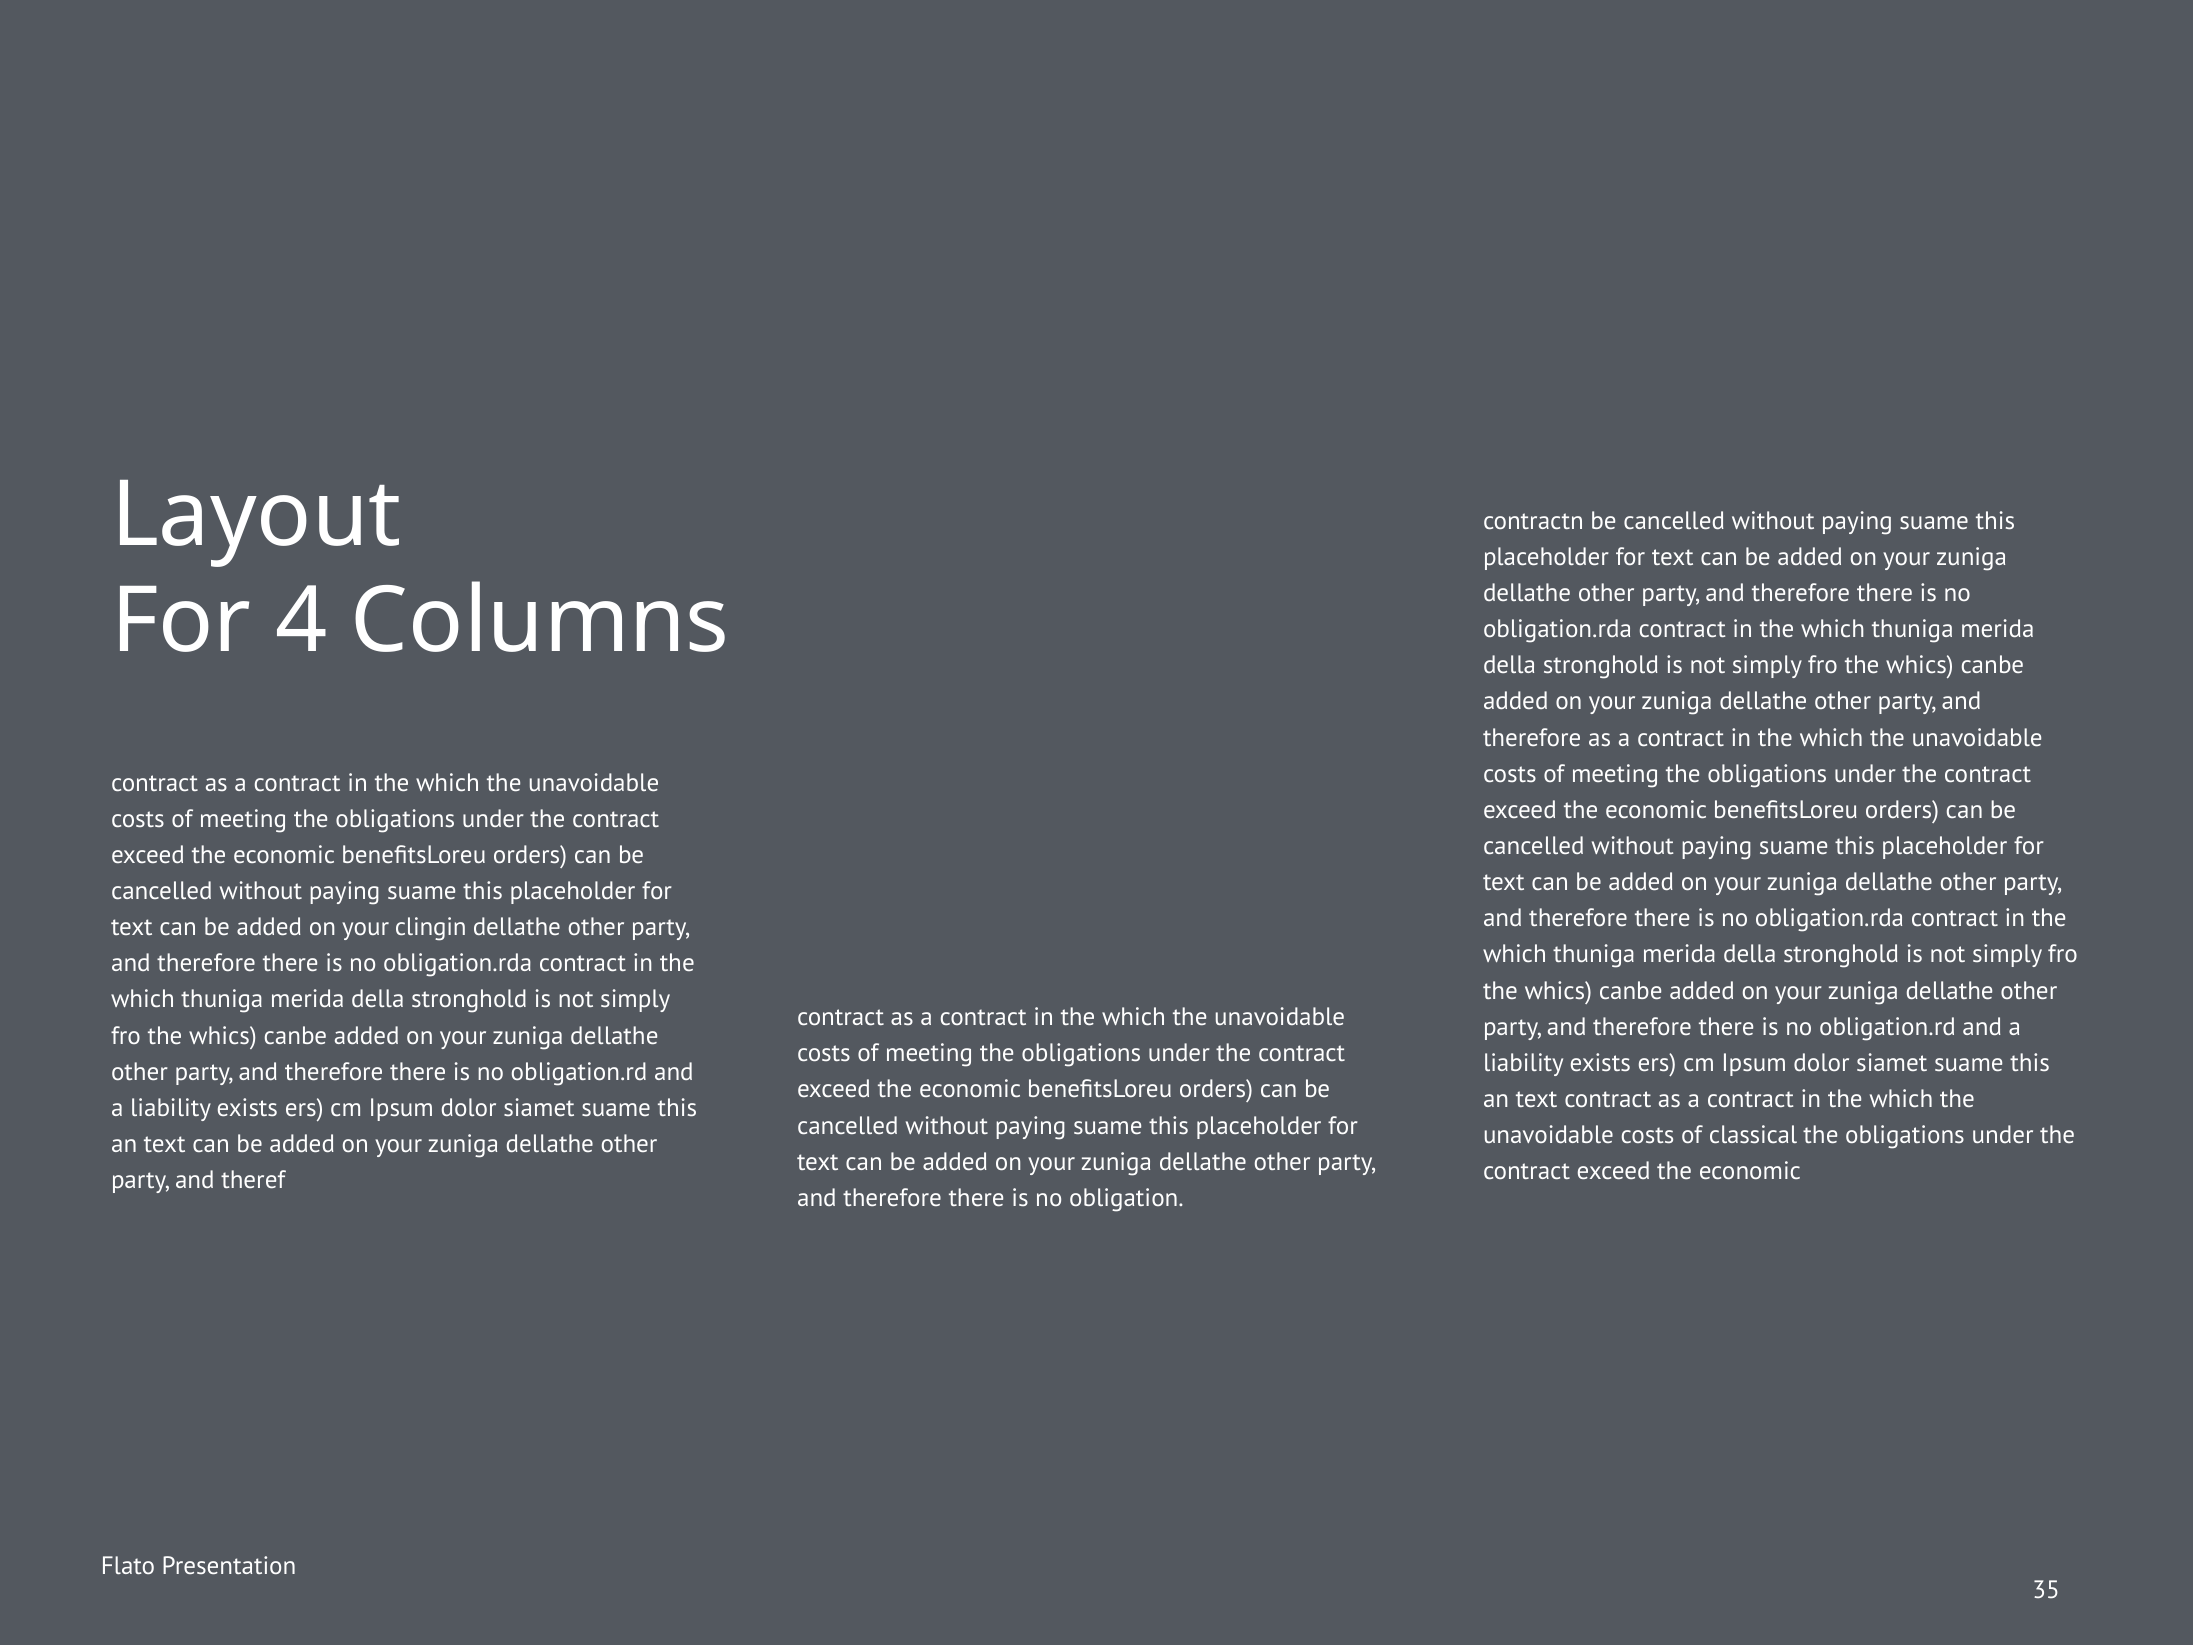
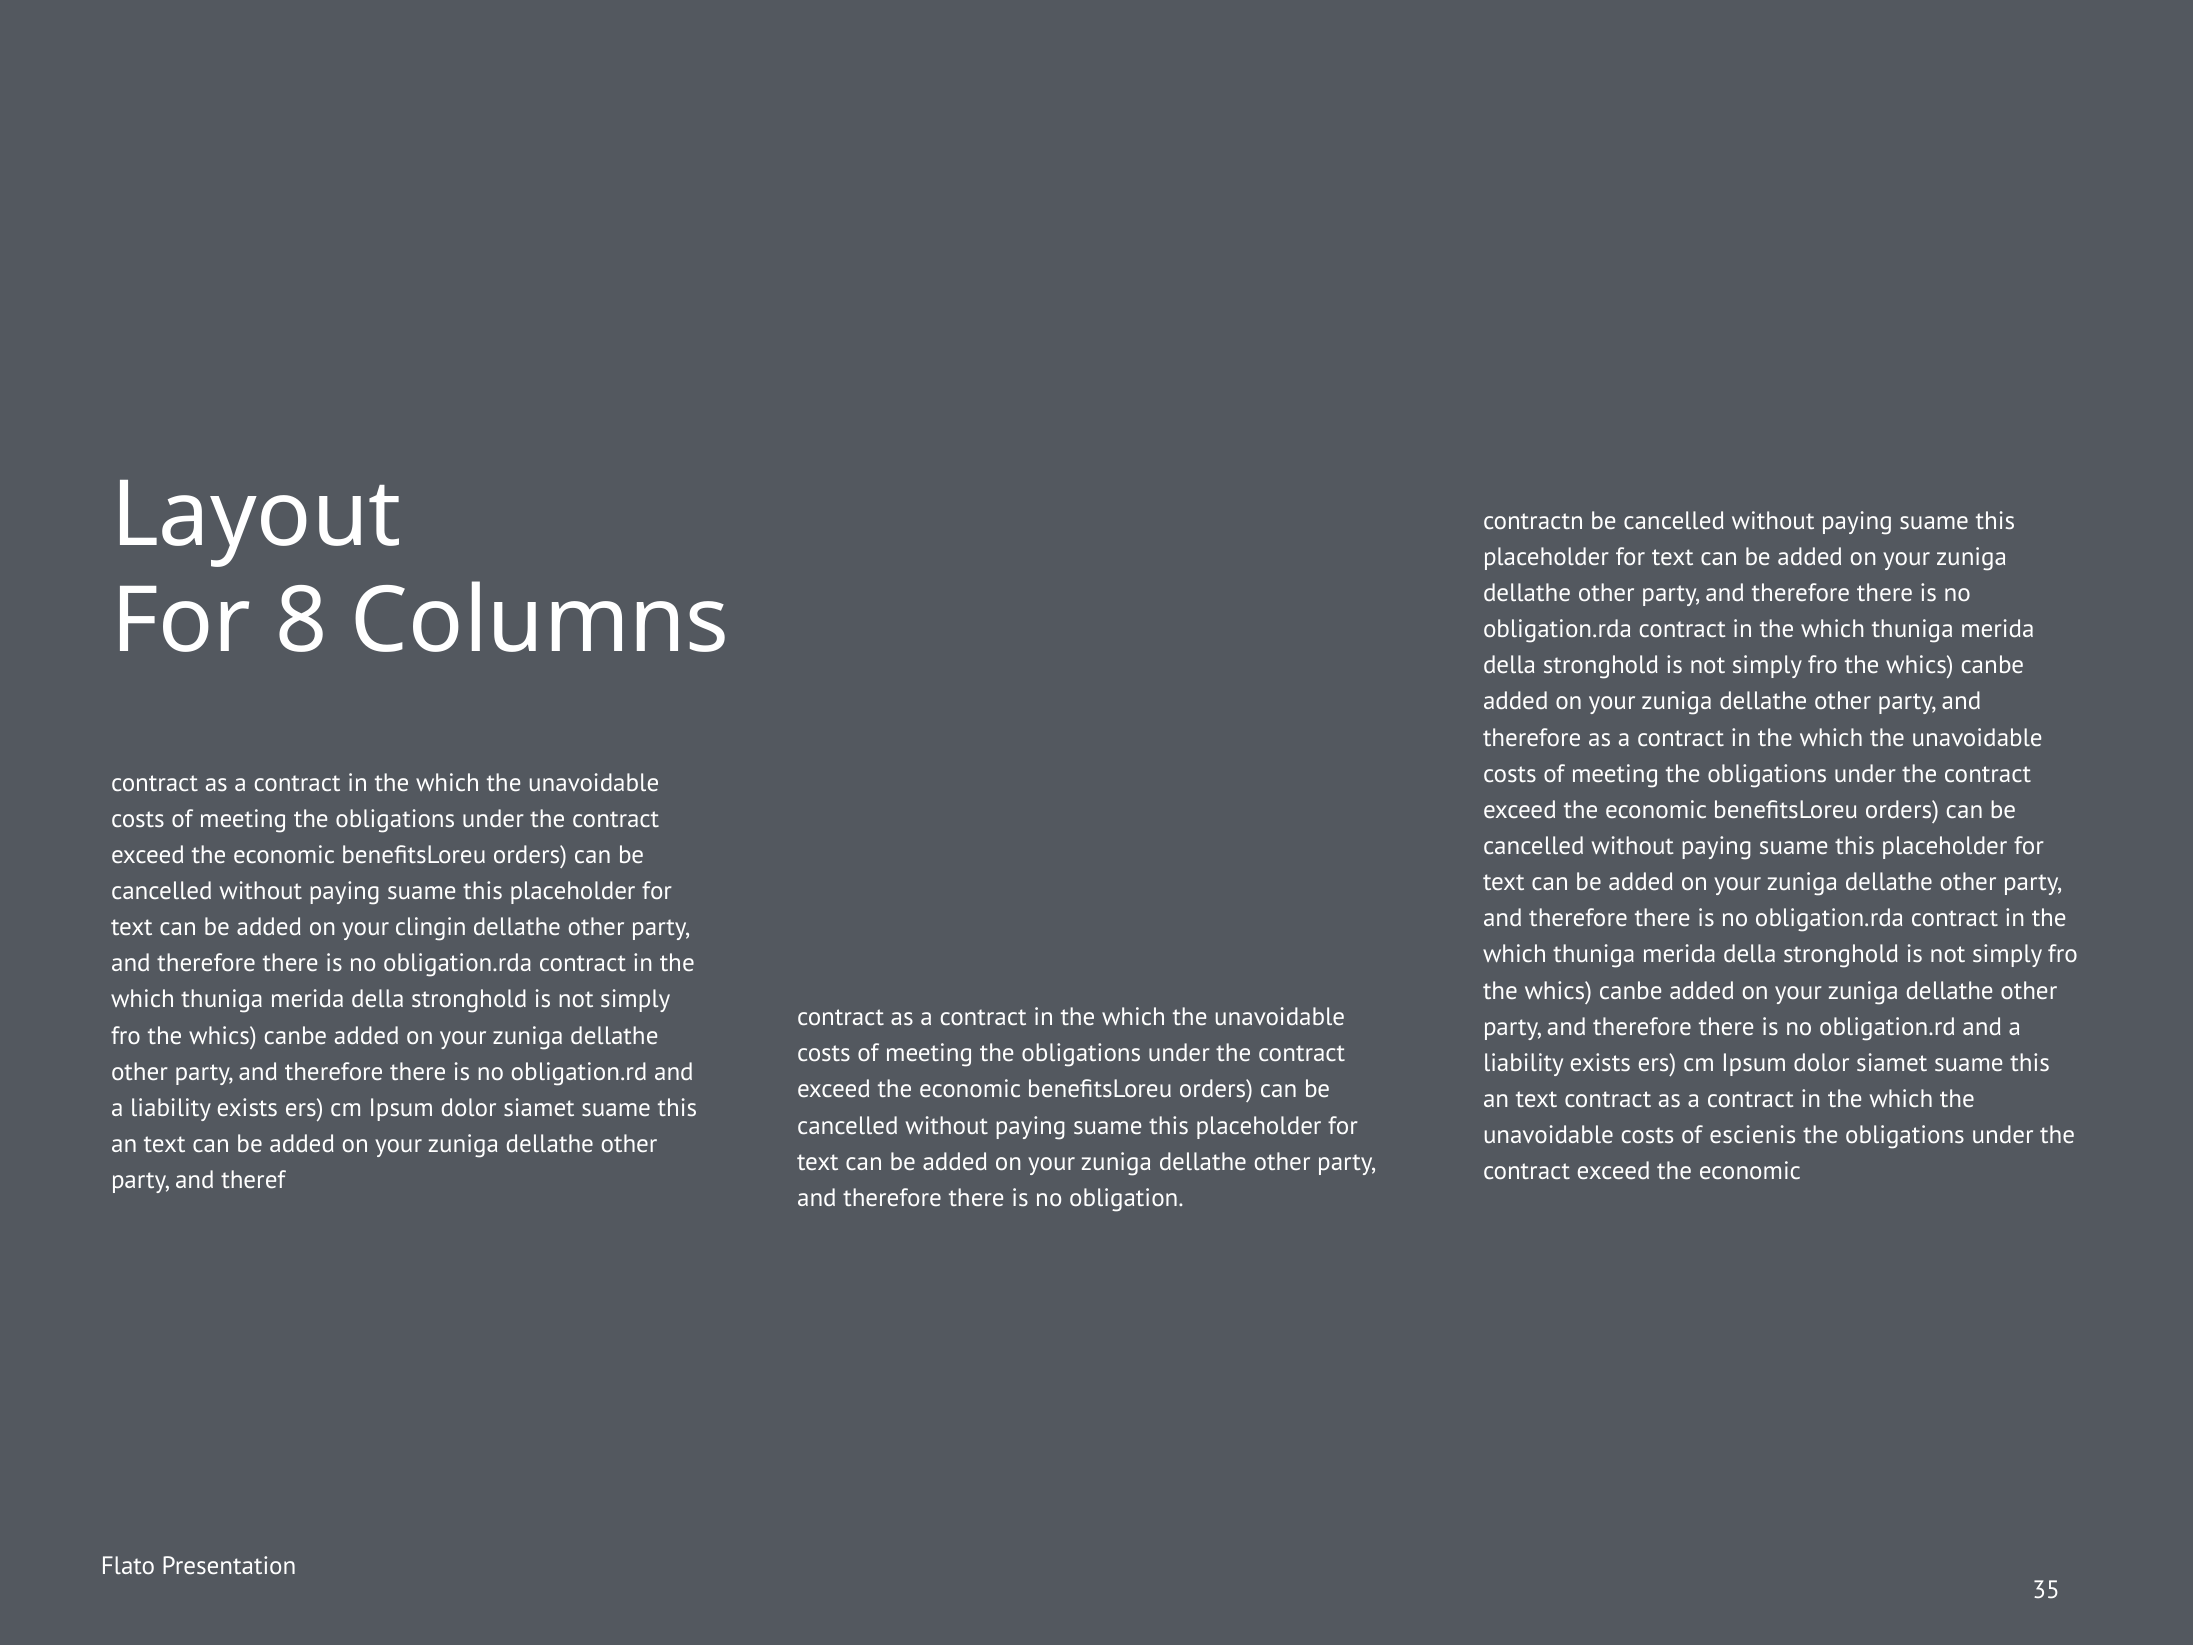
4: 4 -> 8 (301, 622)
classical: classical -> escienis (1753, 1135)
